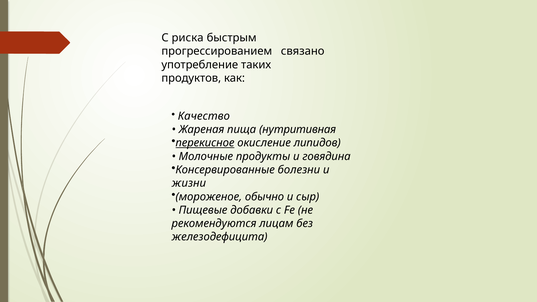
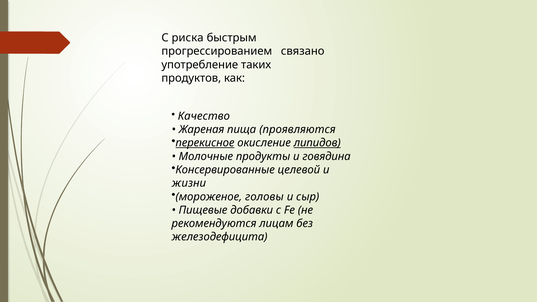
нутритивная: нутритивная -> проявляются (297, 130)
липидов underline: none -> present (317, 143)
болезни: болезни -> целевой (299, 170)
обычно: обычно -> головы (264, 197)
